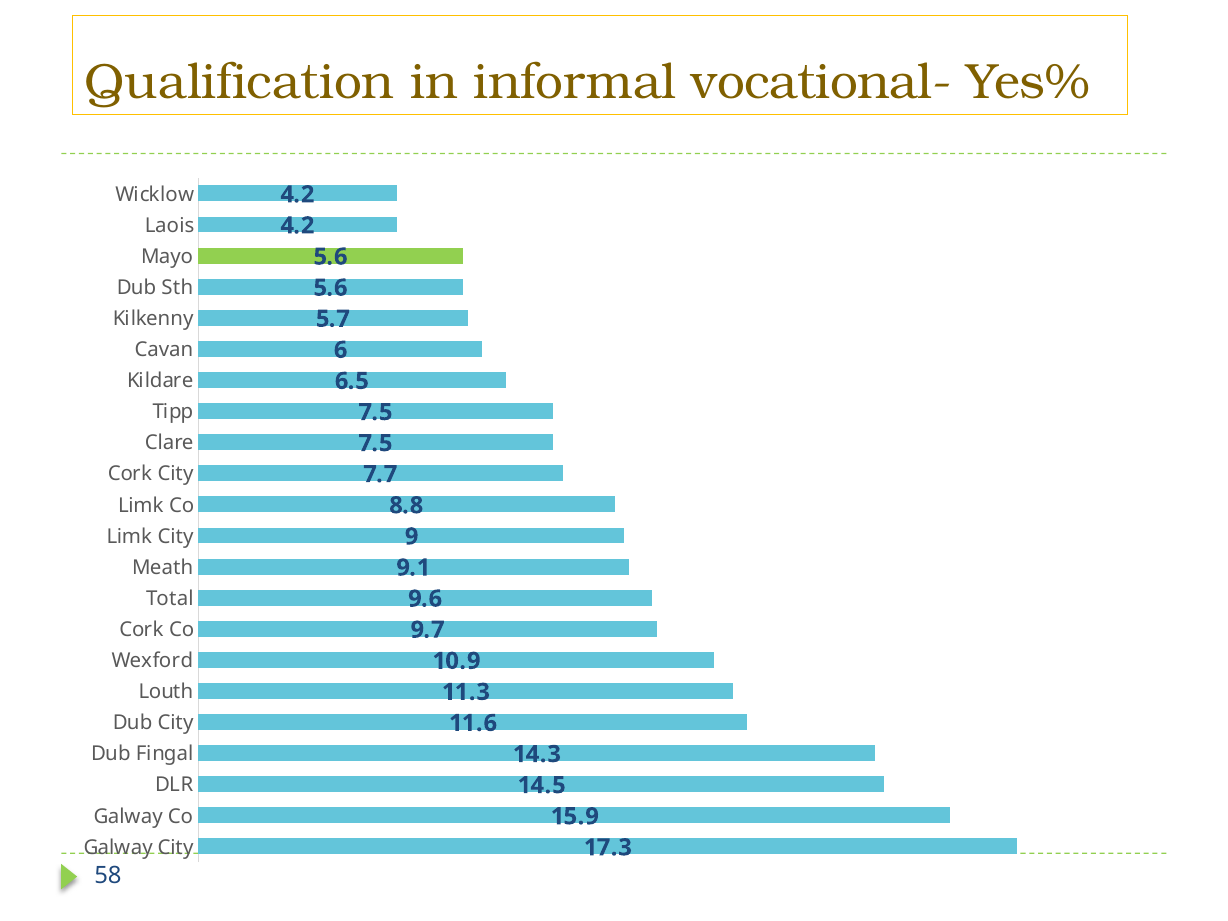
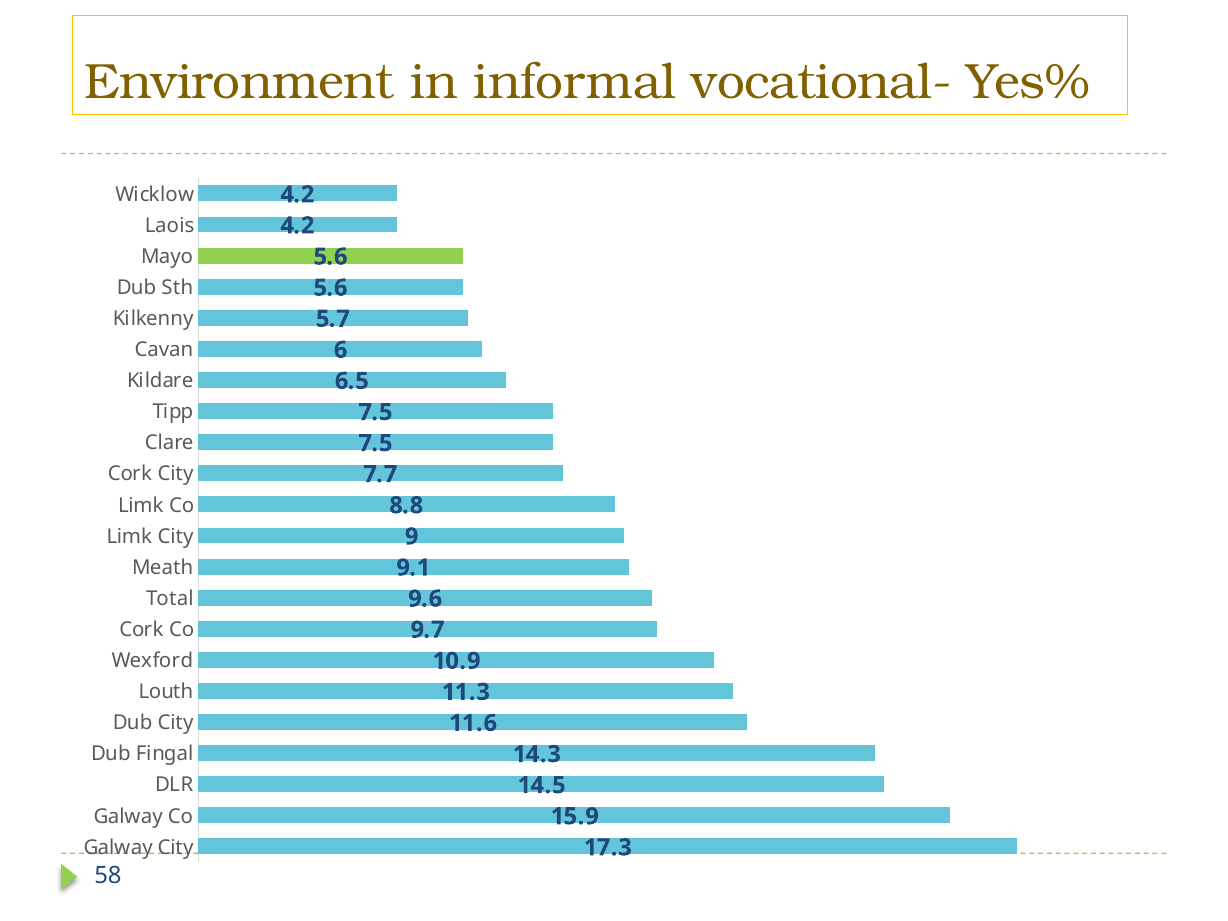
Qualification: Qualification -> Environment (240, 82)
